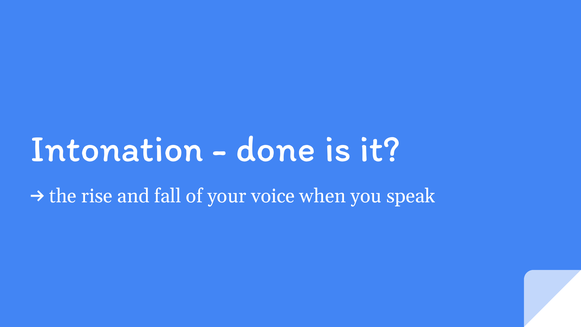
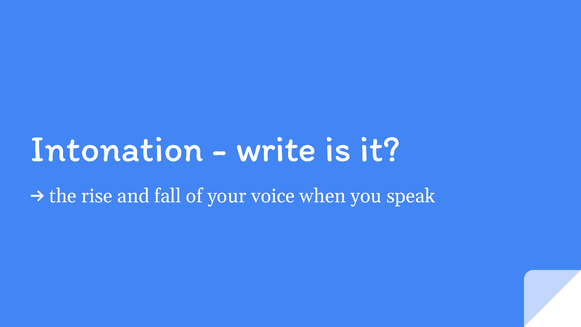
done: done -> write (276, 149)
